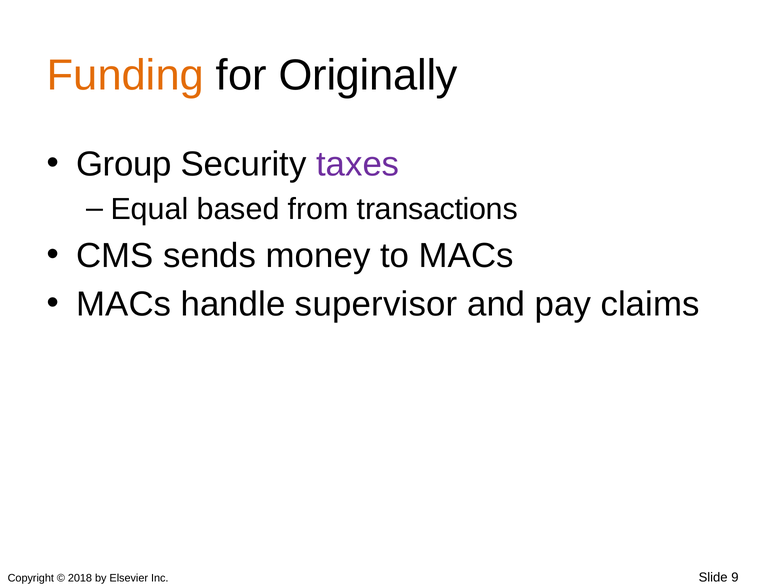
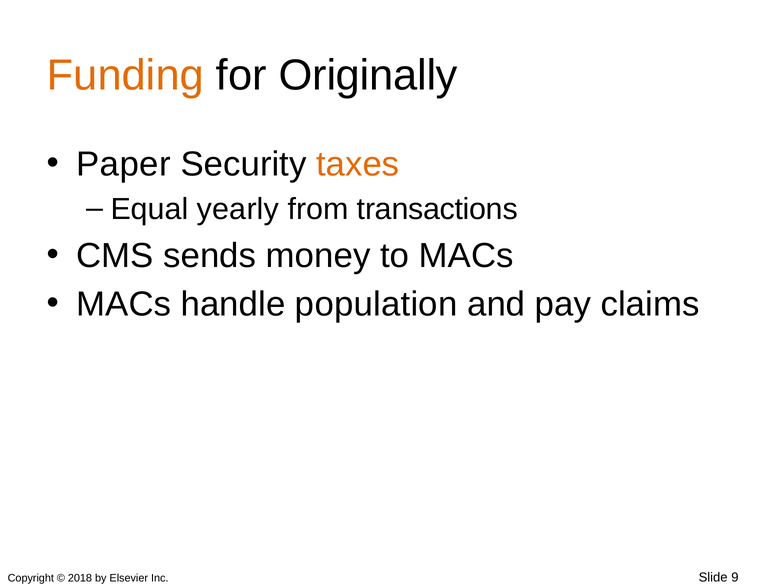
Group: Group -> Paper (124, 164)
taxes colour: purple -> orange (358, 164)
based: based -> yearly (238, 209)
supervisor: supervisor -> population (376, 304)
